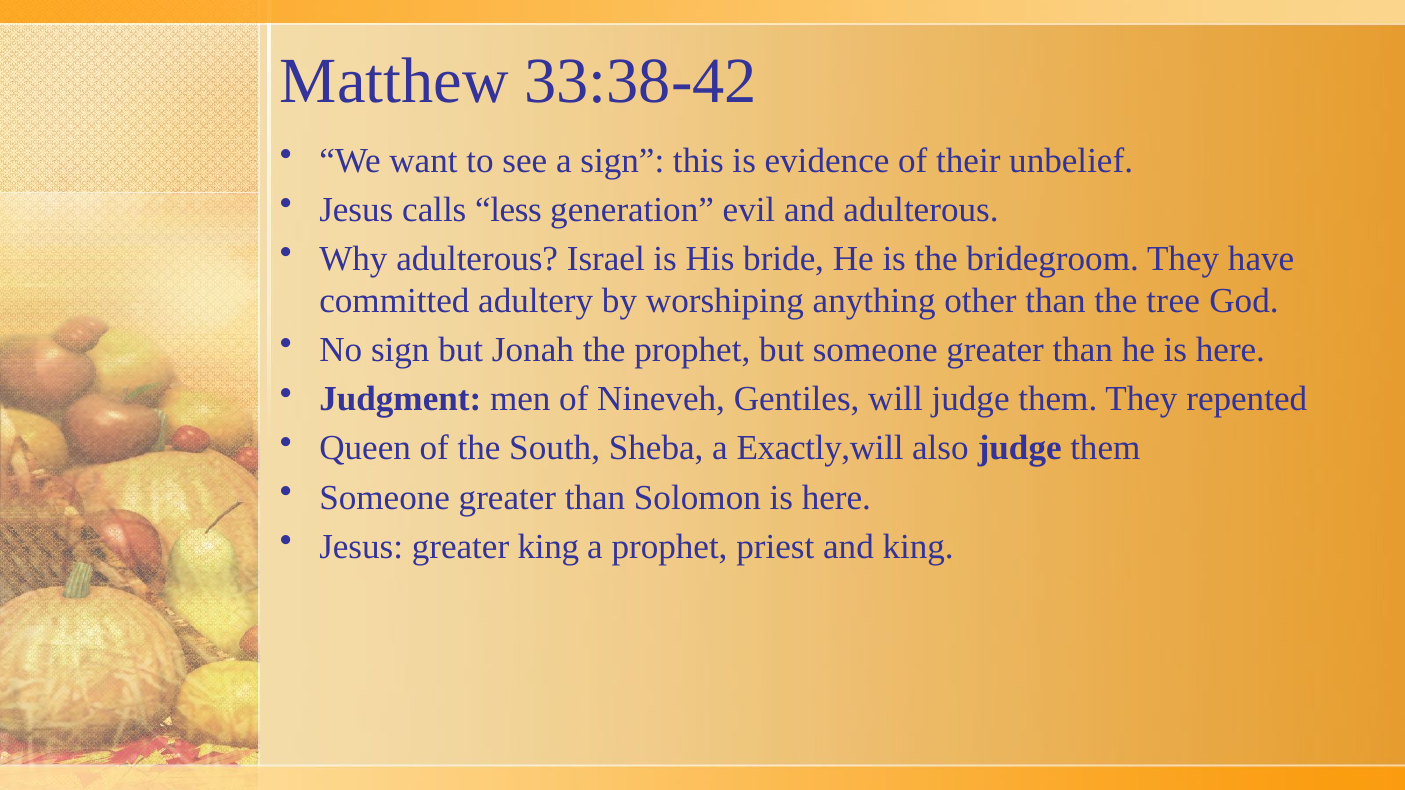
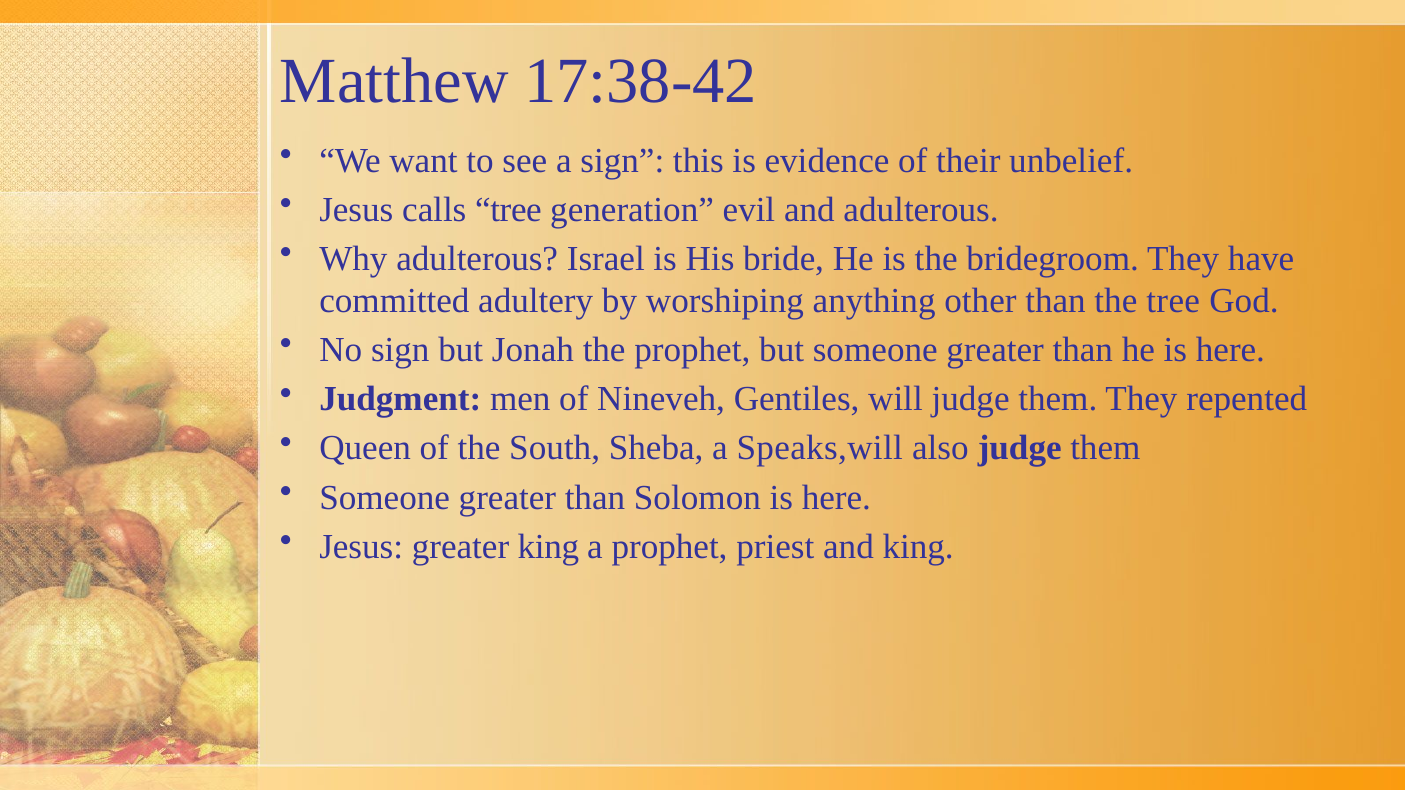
33:38-42: 33:38-42 -> 17:38-42 (641, 82)
calls less: less -> tree (508, 210)
Exactly,will: Exactly,will -> Speaks,will (820, 448)
